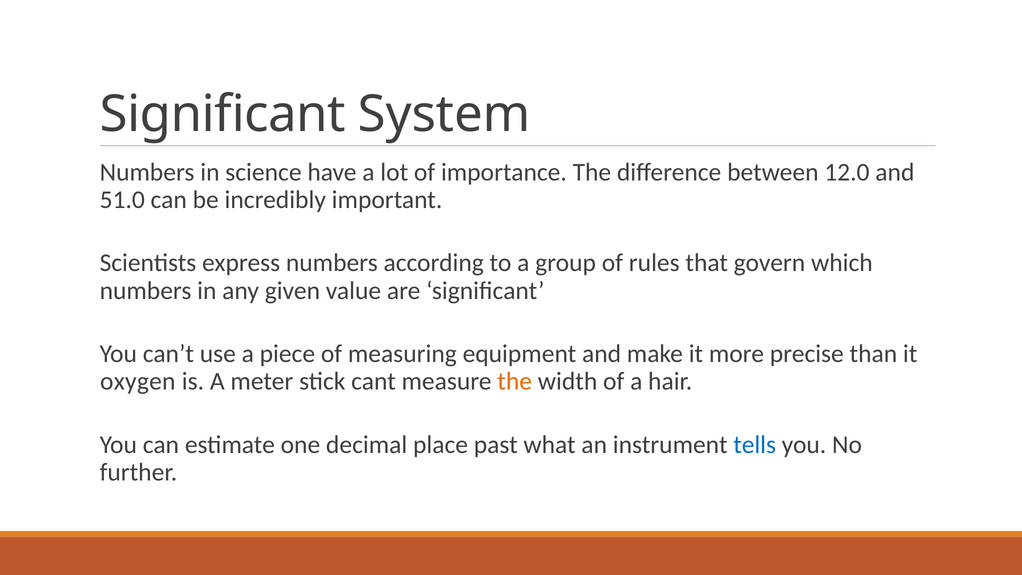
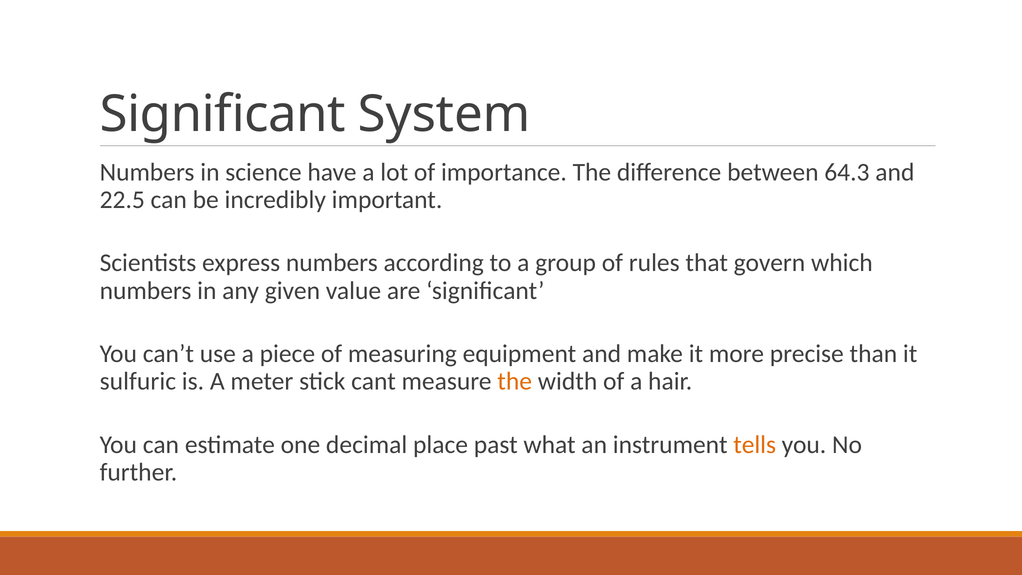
12.0: 12.0 -> 64.3 (847, 172)
51.0: 51.0 -> 22.5 (122, 200)
oxygen: oxygen -> sulfuric (138, 381)
tells colour: blue -> orange (755, 445)
